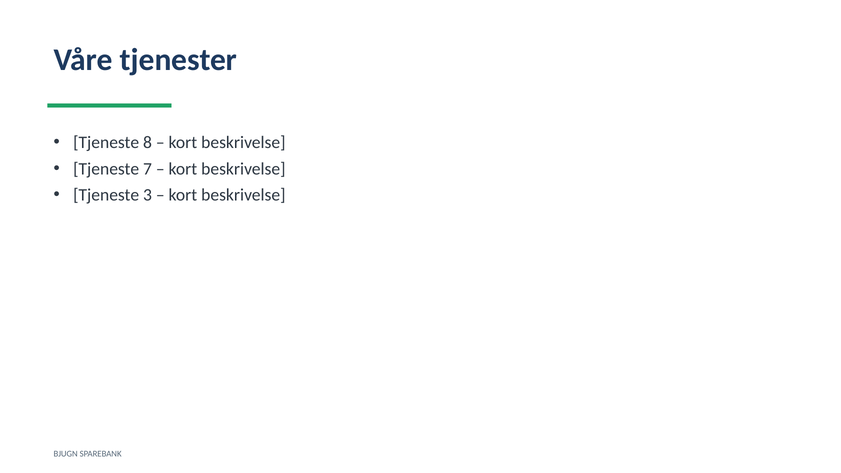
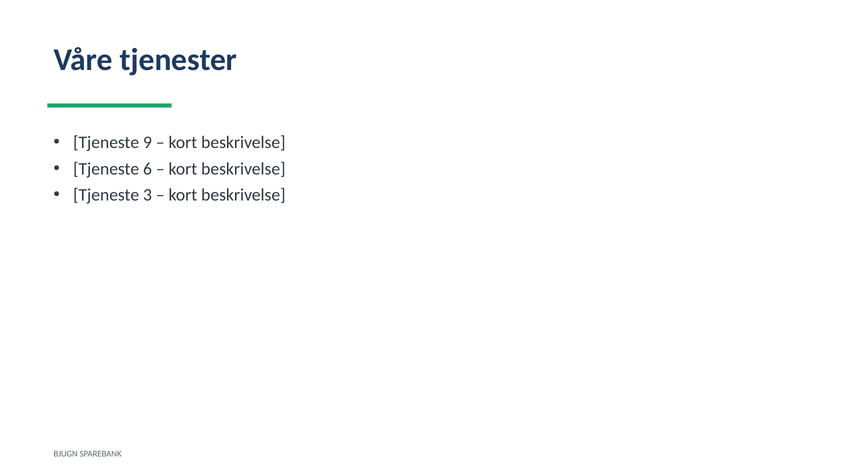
8: 8 -> 9 (147, 142)
7: 7 -> 6 (147, 169)
